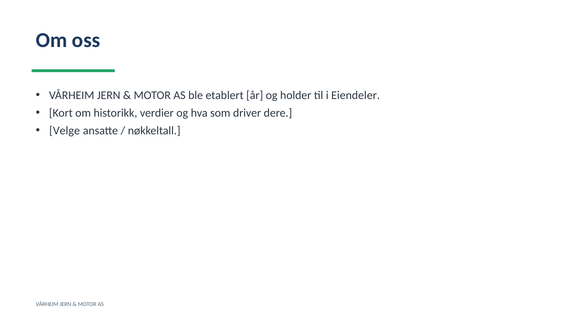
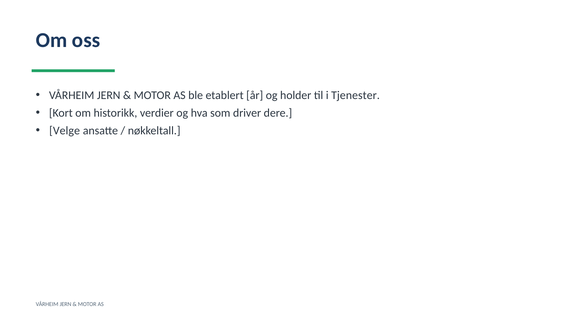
Eiendeler: Eiendeler -> Tjenester (356, 95)
